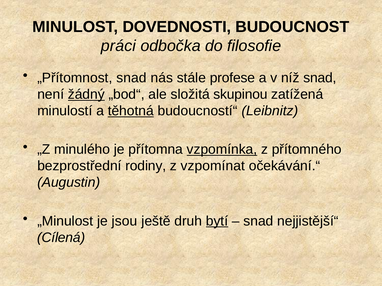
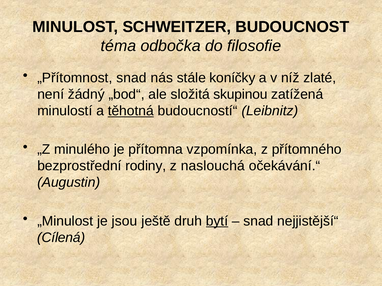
DOVEDNOSTI: DOVEDNOSTI -> SCHWEITZER (177, 27)
práci: práci -> téma (118, 46)
profese: profese -> koníčky (232, 78)
níž snad: snad -> zlaté (320, 78)
žádný underline: present -> none (86, 95)
vzpomínka underline: present -> none (222, 150)
vzpomínat: vzpomínat -> naslouchá (213, 166)
